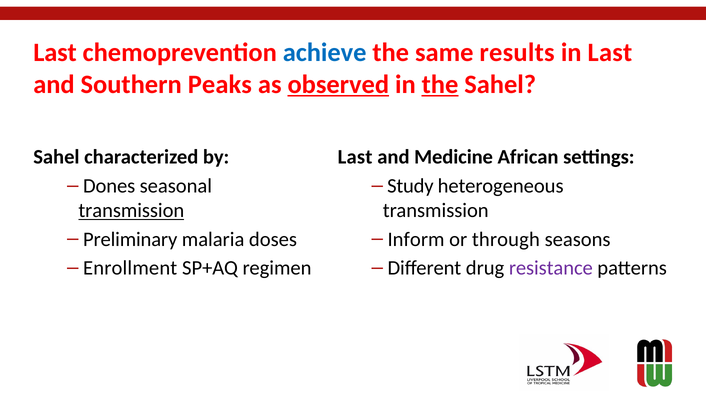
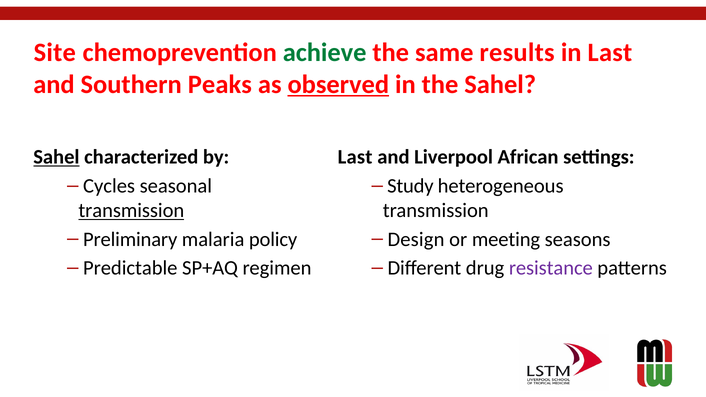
Last: Last -> Site (55, 53)
achieve colour: blue -> green (325, 53)
the underline: present -> none (440, 84)
Sahel underline: none -> present (56, 157)
Medicine: Medicine -> Liverpool (454, 157)
Dones: Dones -> Cycles (109, 186)
doses: doses -> policy (273, 239)
Inform: Inform -> Design (416, 239)
through: through -> meeting (506, 239)
Enrollment: Enrollment -> Predictable (130, 268)
